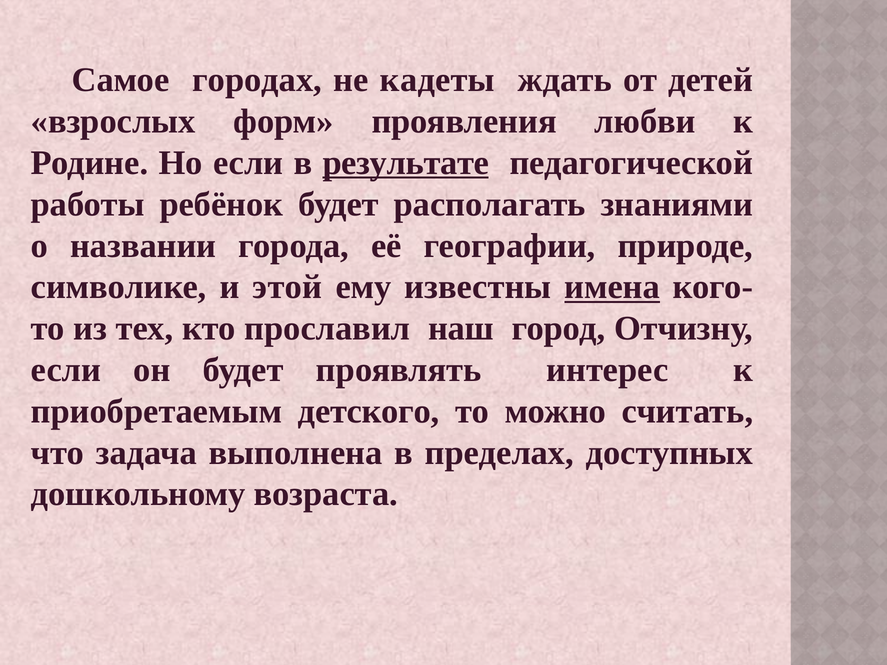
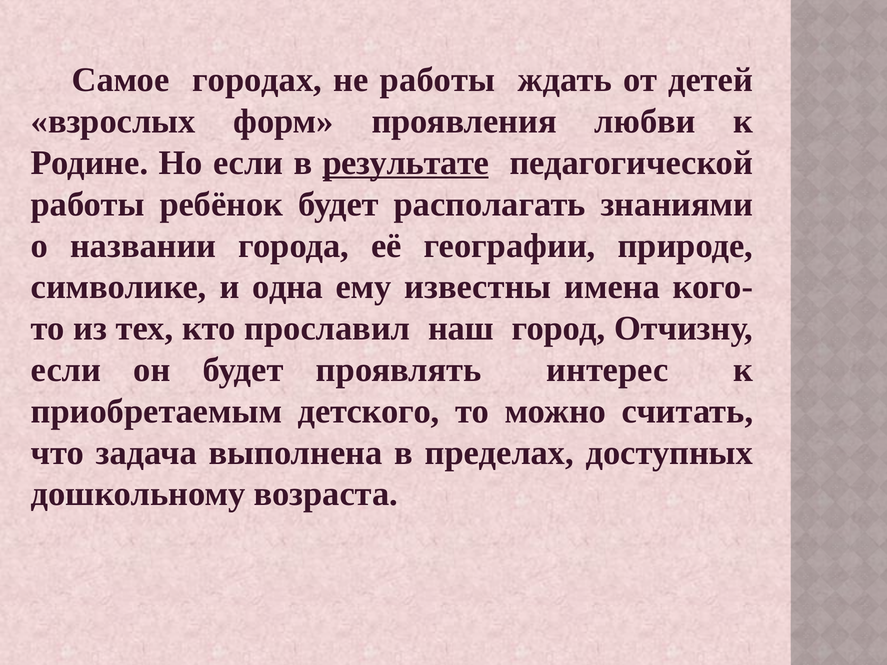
не кадеты: кадеты -> работы (437, 80)
этой: этой -> одна (288, 287)
имена underline: present -> none (612, 287)
